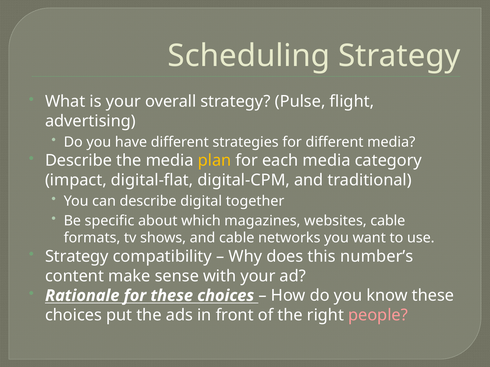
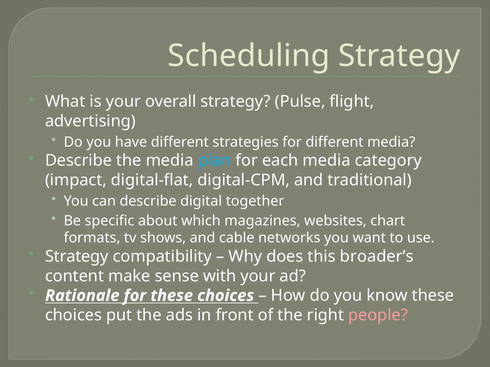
plan colour: yellow -> light blue (215, 161)
websites cable: cable -> chart (388, 221)
number’s: number’s -> broader’s (377, 257)
